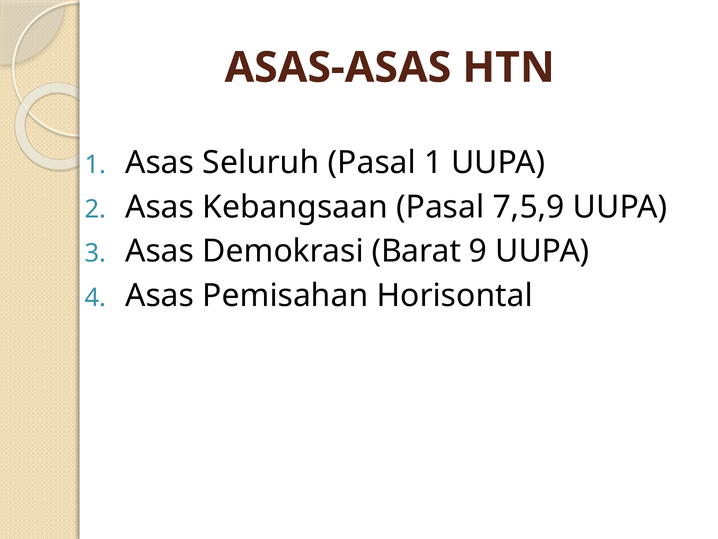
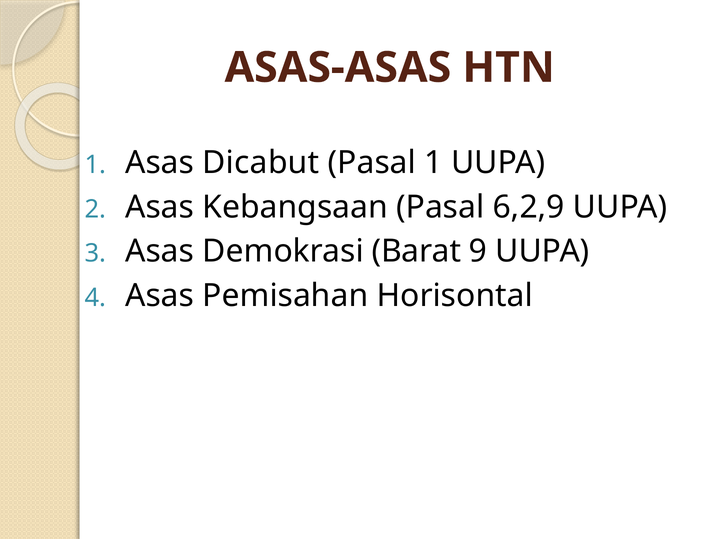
Seluruh: Seluruh -> Dicabut (261, 163)
7,5,9: 7,5,9 -> 6,2,9 (529, 207)
